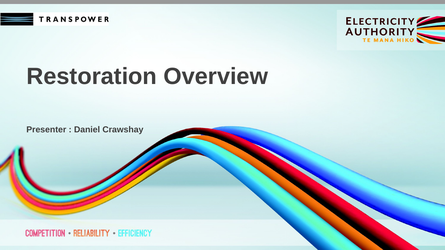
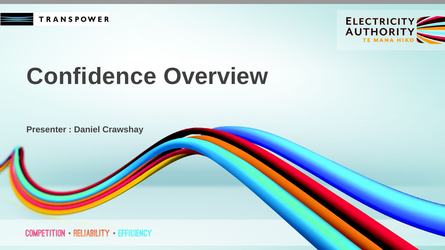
Restoration: Restoration -> Confidence (92, 77)
